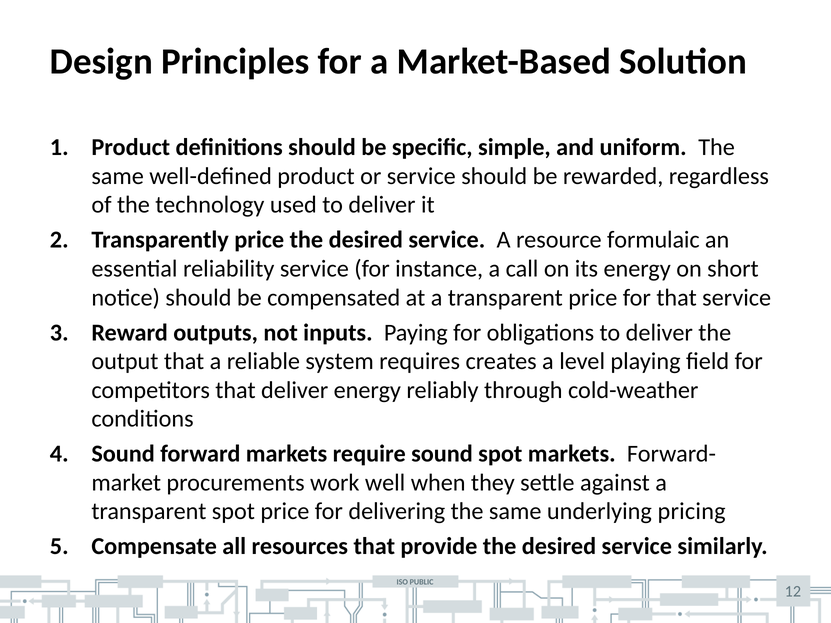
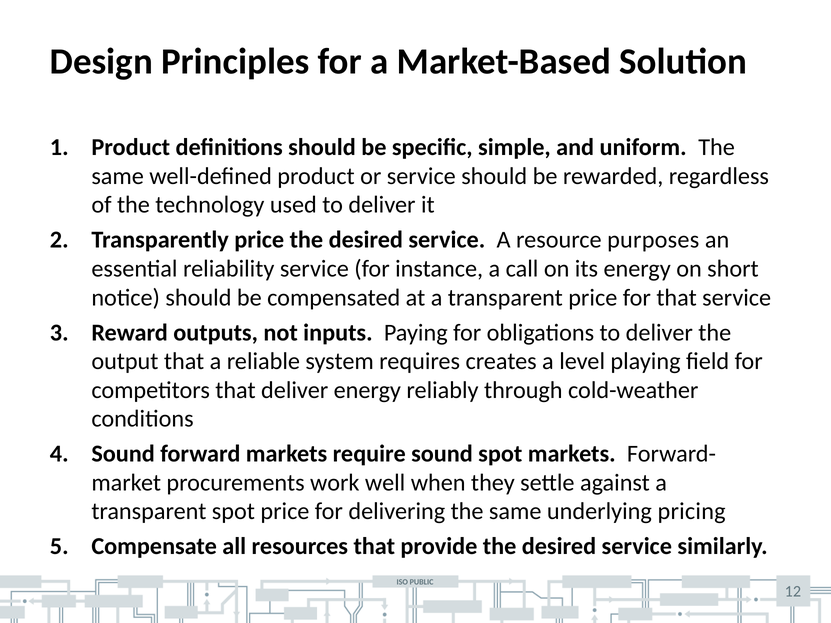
formulaic: formulaic -> purposes (653, 240)
